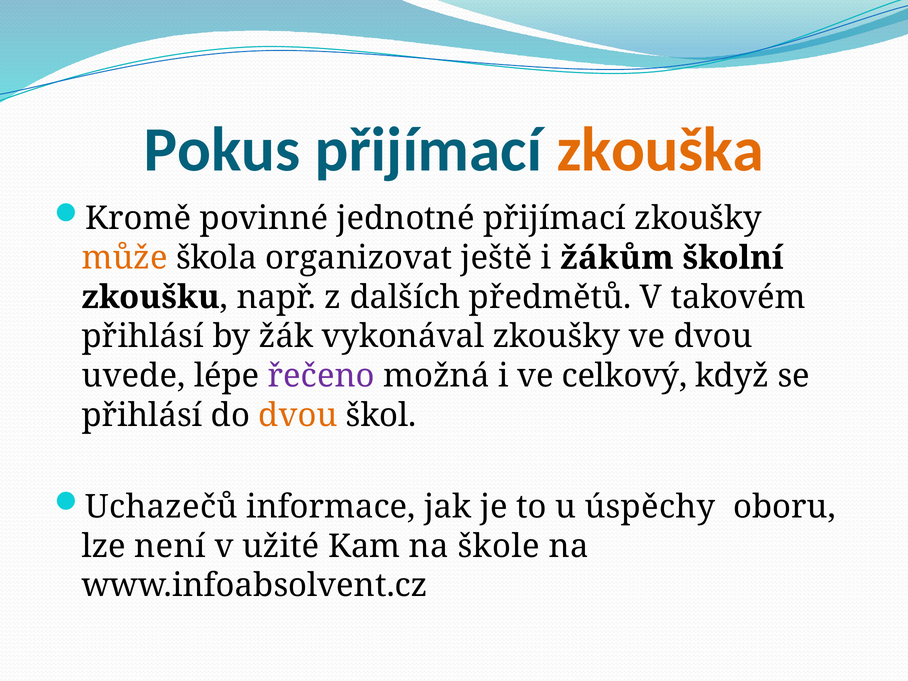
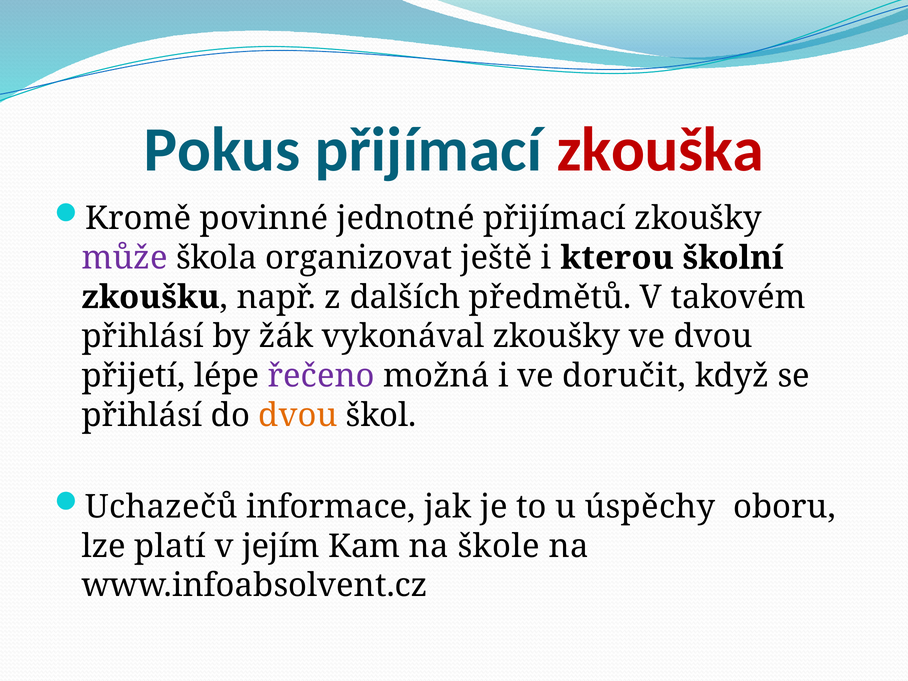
zkouška colour: orange -> red (660, 150)
může colour: orange -> purple (125, 258)
žákům: žákům -> kterou (617, 258)
uvede: uvede -> přijetí (134, 376)
celkový: celkový -> doručit (624, 376)
není: není -> platí (170, 546)
užité: užité -> jejím (281, 546)
